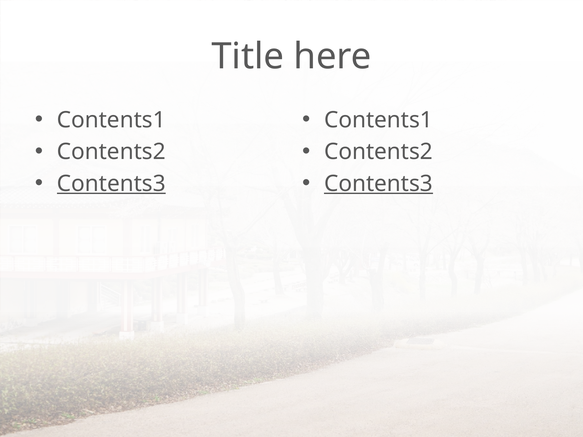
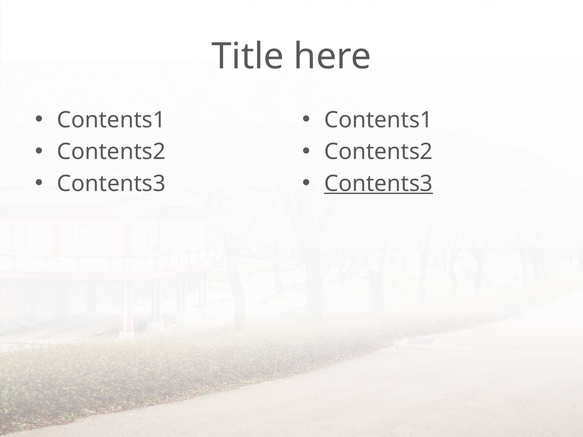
Contents3 underline: present -> none (111, 184)
